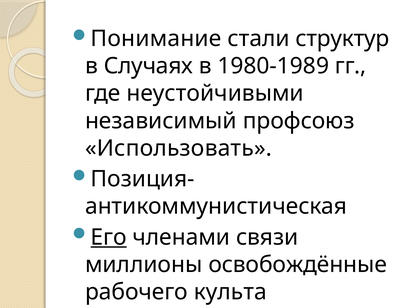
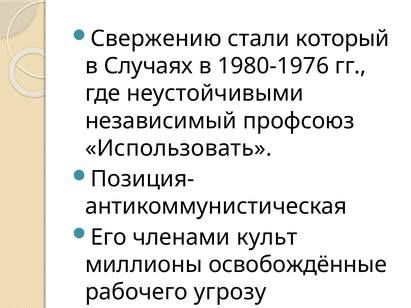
Понимание: Понимание -> Свержению (156, 39)
структур: структур -> который (342, 39)
1980-1989: 1980-1989 -> 1980-1976 (273, 66)
Его underline: present -> none (109, 237)
связи: связи -> культ (267, 237)
культа: культа -> угрозу (230, 292)
